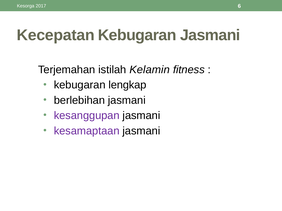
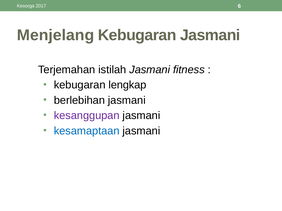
Kecepatan: Kecepatan -> Menjelang (56, 35)
istilah Kelamin: Kelamin -> Jasmani (150, 70)
kesamaptaan colour: purple -> blue (87, 131)
